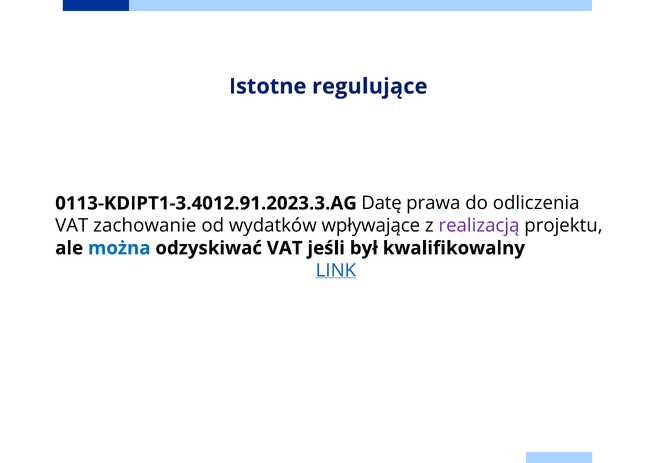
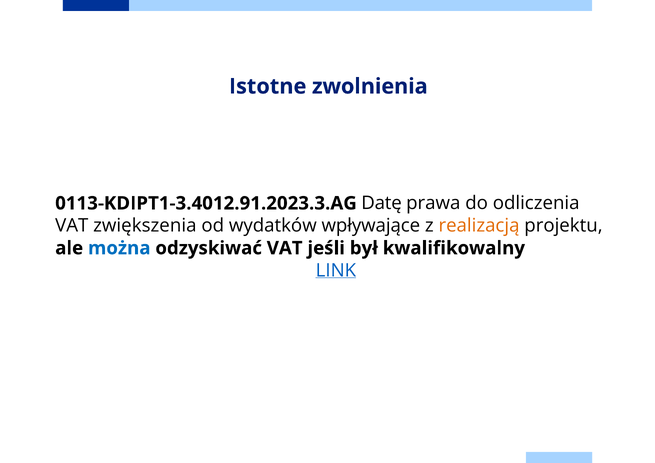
regulujące: regulujące -> zwolnienia (370, 86)
zachowanie: zachowanie -> zwiększenia (145, 226)
realizacją colour: purple -> orange (479, 226)
